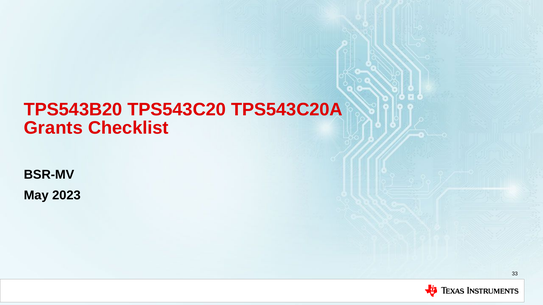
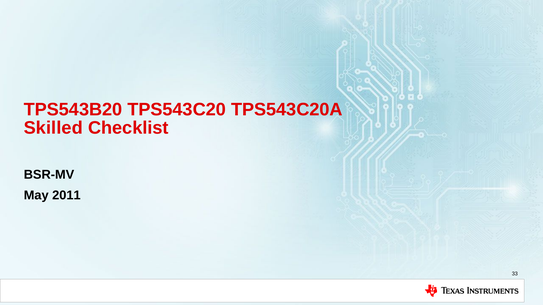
Grants: Grants -> Skilled (53, 128)
2023: 2023 -> 2011 (66, 195)
